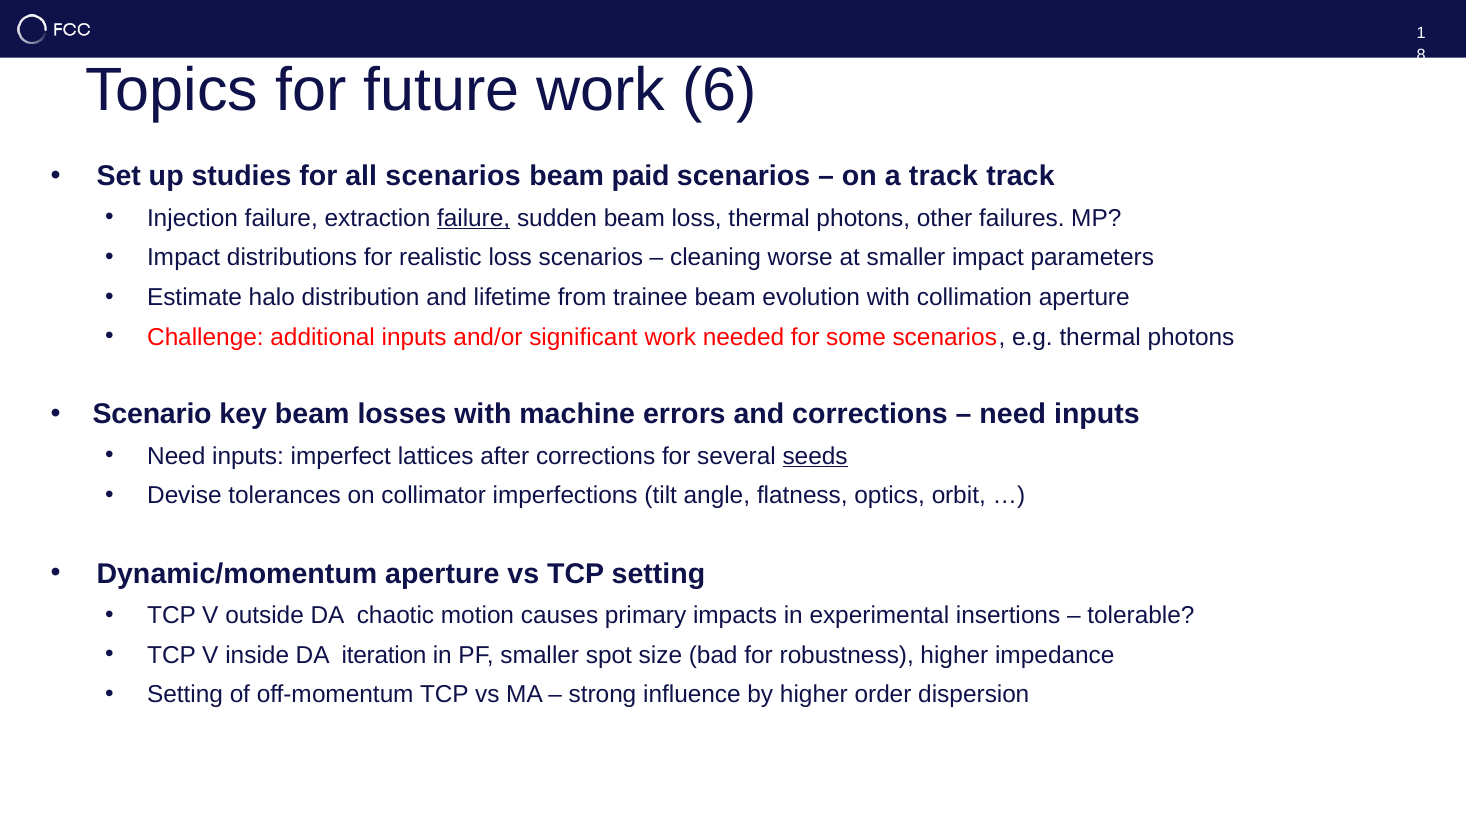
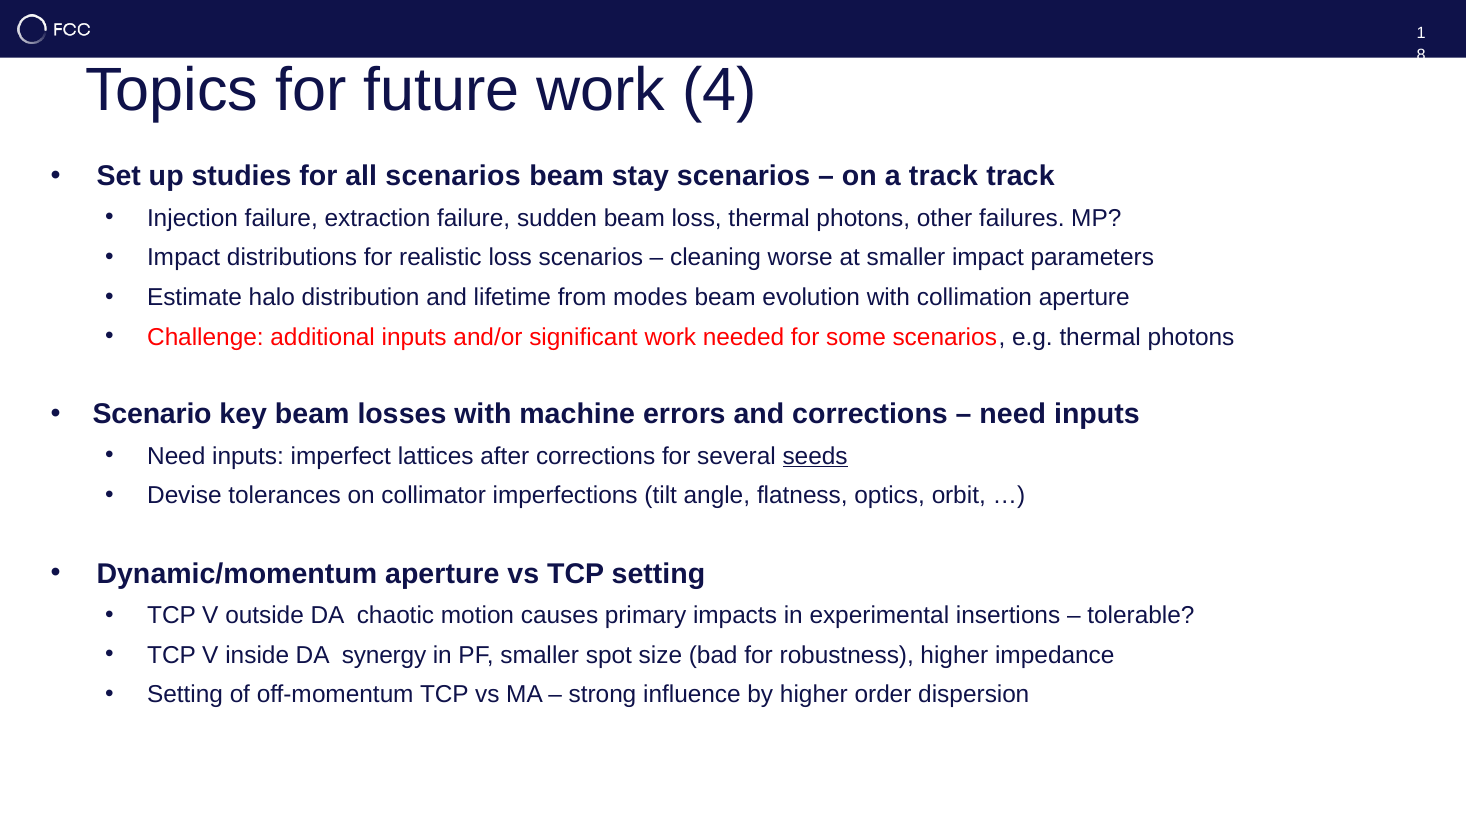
6: 6 -> 4 (720, 90)
paid: paid -> stay (640, 176)
failure underline: present -> none (474, 218)
trainee: trainee -> modes (650, 297)
iteration: iteration -> synergy (384, 655)
